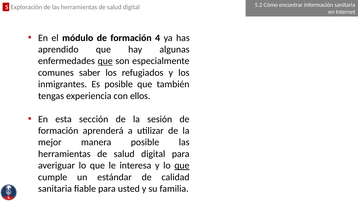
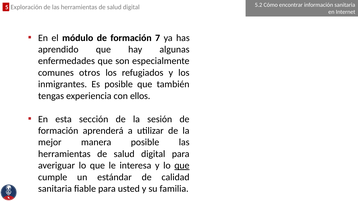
4: 4 -> 7 (158, 38)
que underline: present -> none (105, 61)
saber: saber -> otros (90, 73)
